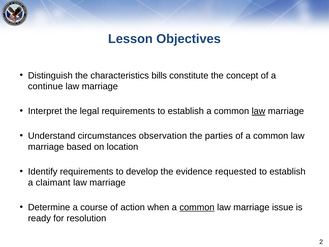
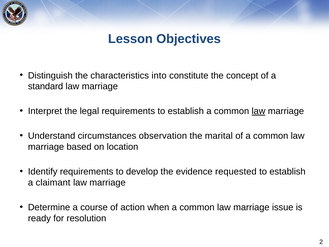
bills: bills -> into (159, 75)
continue: continue -> standard (46, 86)
parties: parties -> marital (219, 136)
common underline: present -> none (197, 207)
